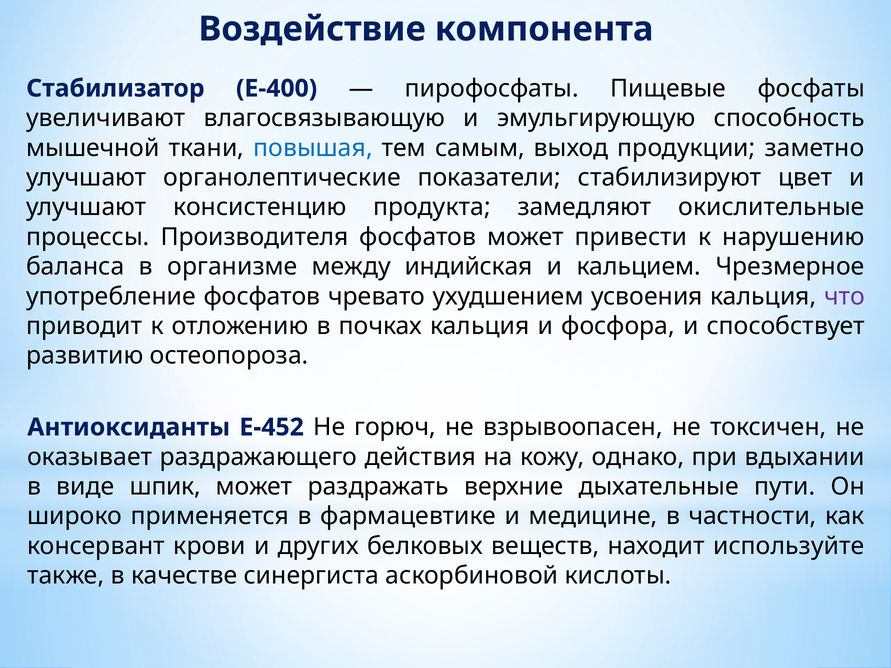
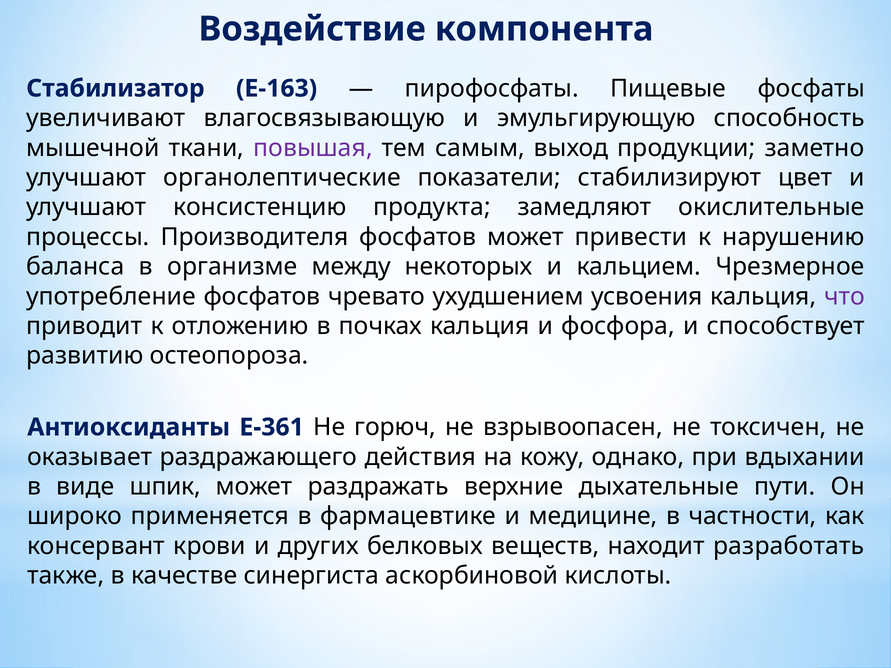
Е-400: Е-400 -> Е-163 (277, 88)
повышая colour: blue -> purple (313, 148)
индийская: индийская -> некоторых (469, 267)
Е-452: Е-452 -> Е-361 (272, 427)
используйте: используйте -> разработать (789, 546)
